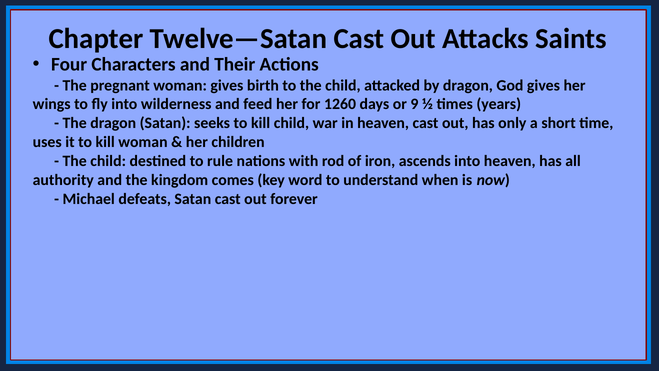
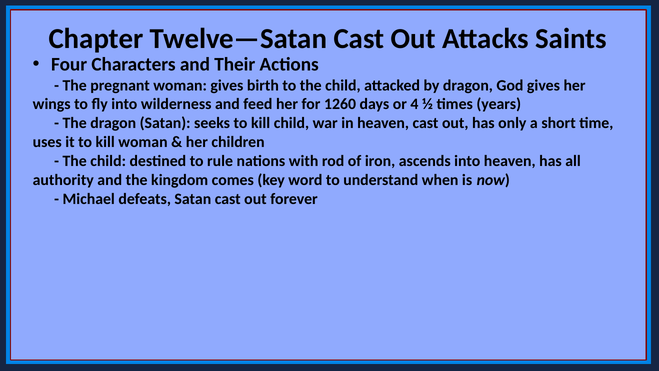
9: 9 -> 4 (414, 104)
